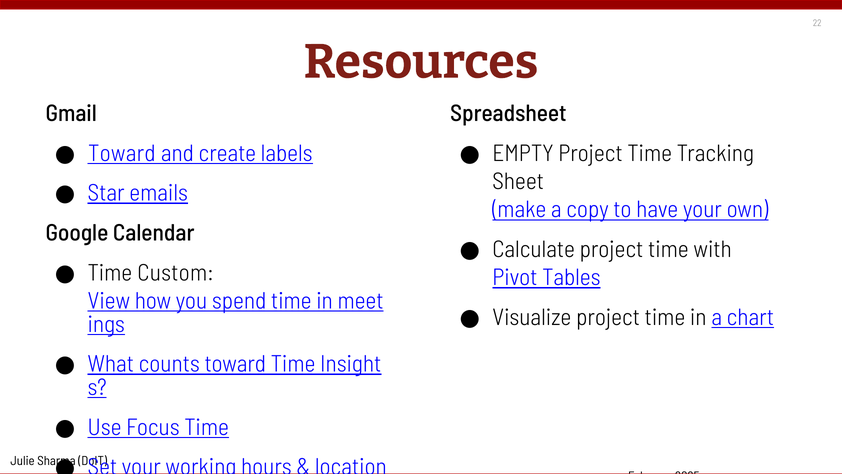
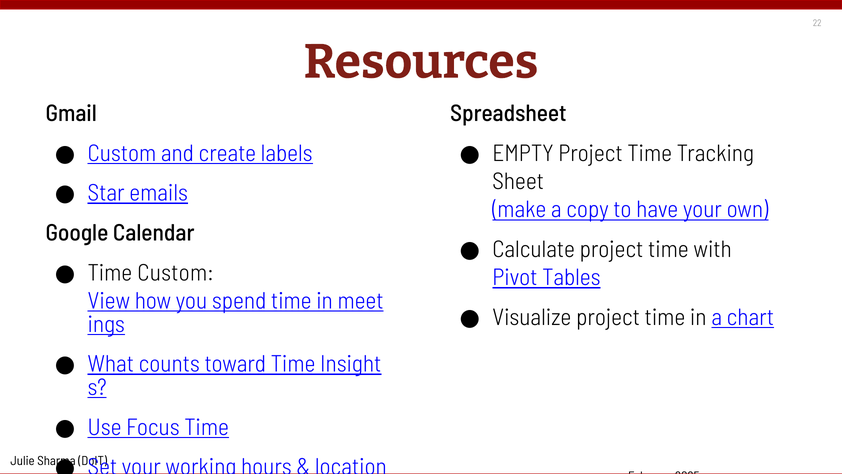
Toward: Toward -> Custom (122, 153)
